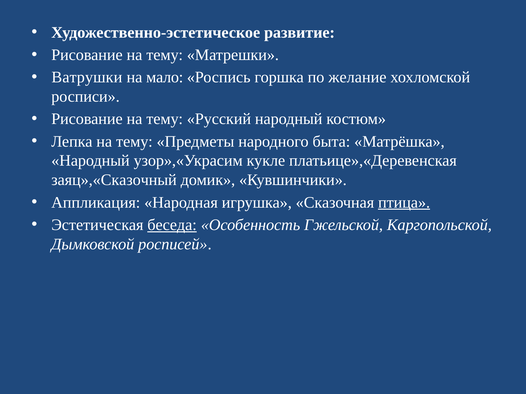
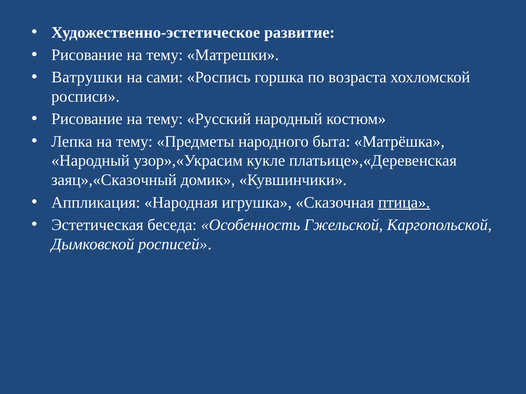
мало: мало -> сами (165, 77)
желание: желание -> возраста (357, 77)
беседа underline: present -> none (172, 225)
